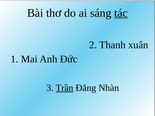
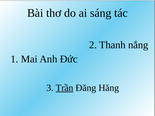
tác underline: present -> none (121, 13)
xuân: xuân -> nắng (138, 45)
Nhàn: Nhàn -> Hăng (109, 88)
